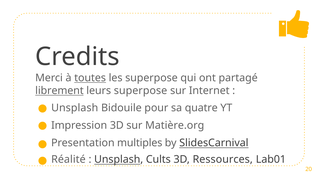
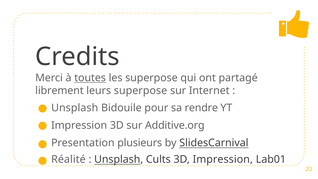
librement underline: present -> none (59, 91)
quatre: quatre -> rendre (201, 108)
Matière.org: Matière.org -> Additive.org (175, 125)
multiples: multiples -> plusieurs (140, 143)
3D Ressources: Ressources -> Impression (223, 159)
